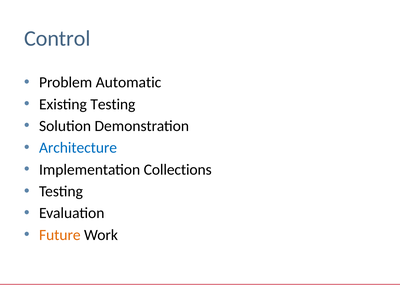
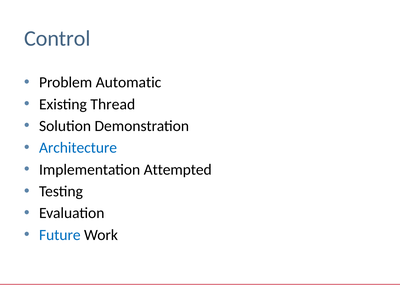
Existing Testing: Testing -> Thread (113, 104)
Collections: Collections -> Attempted (178, 170)
Future colour: orange -> blue (60, 235)
